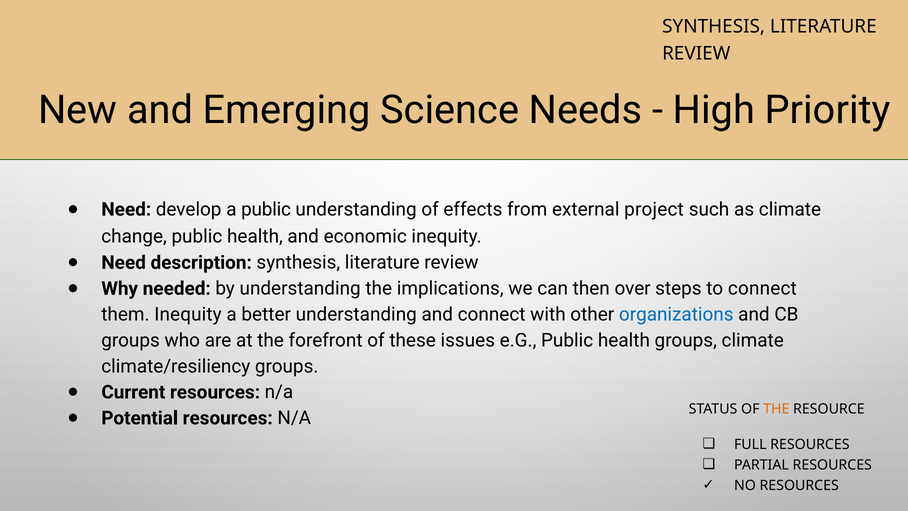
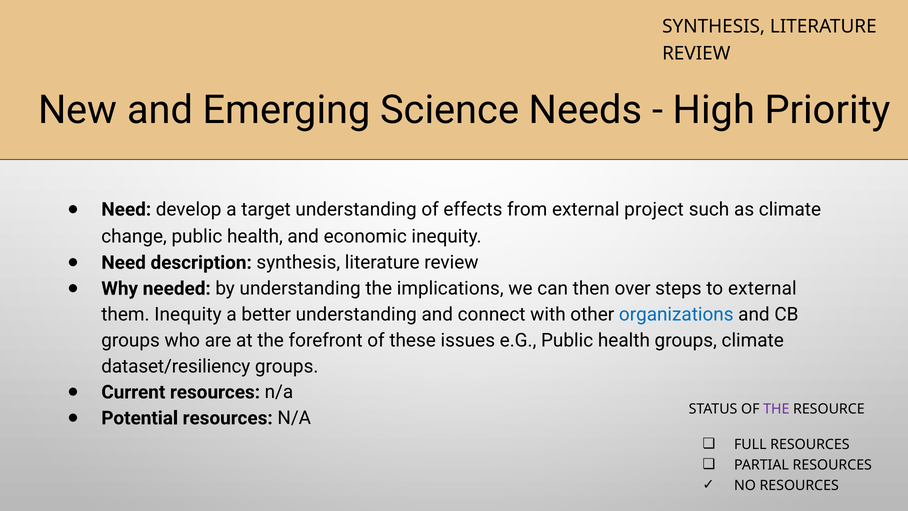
a public: public -> target (266, 209)
to connect: connect -> external (762, 288)
climate/resiliency: climate/resiliency -> dataset/resiliency (176, 366)
THE colour: orange -> purple (776, 409)
